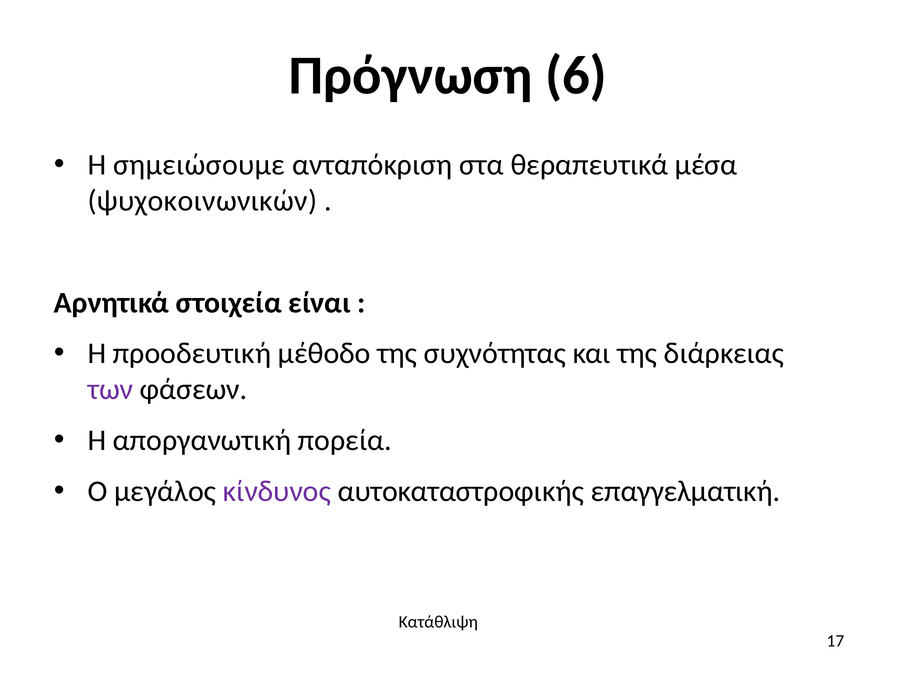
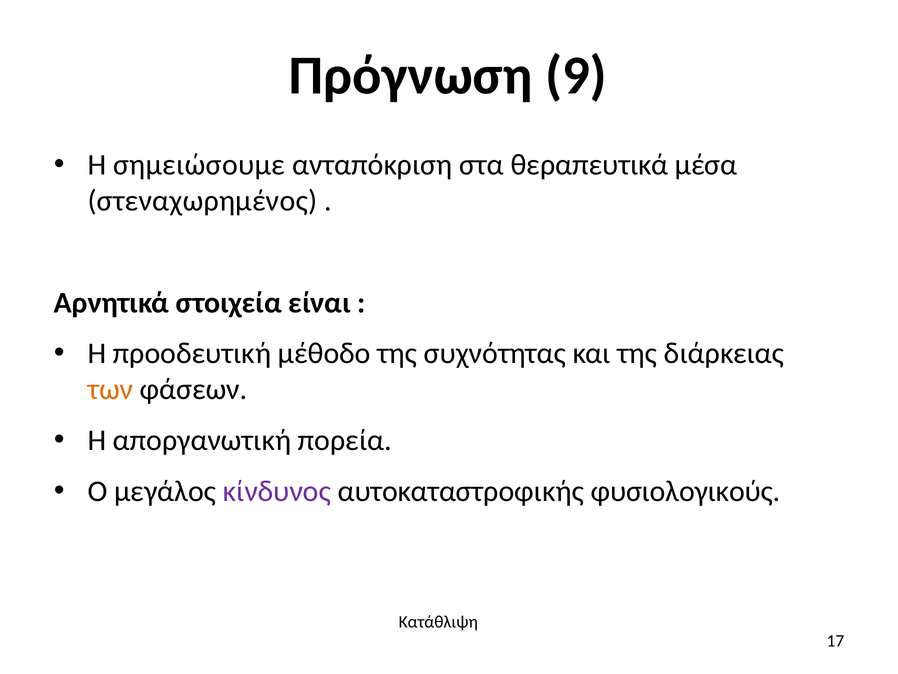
6: 6 -> 9 (576, 76)
ψυχοκοινωνικών: ψυχοκοινωνικών -> στεναχωρημένος (202, 201)
των colour: purple -> orange (110, 389)
επαγγελματική: επαγγελματική -> φυσιολογικούς (686, 491)
